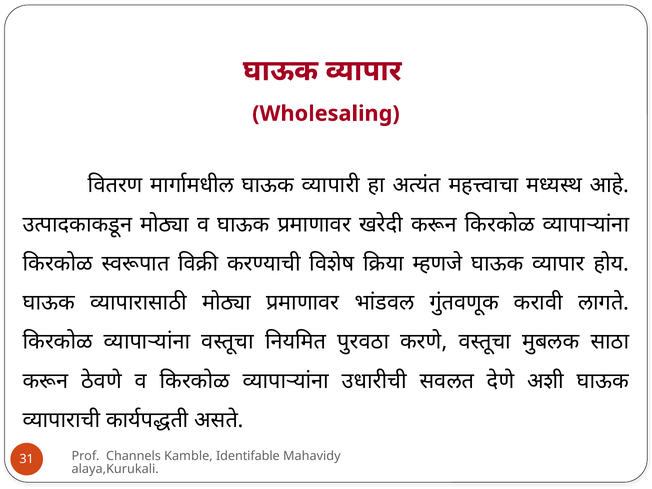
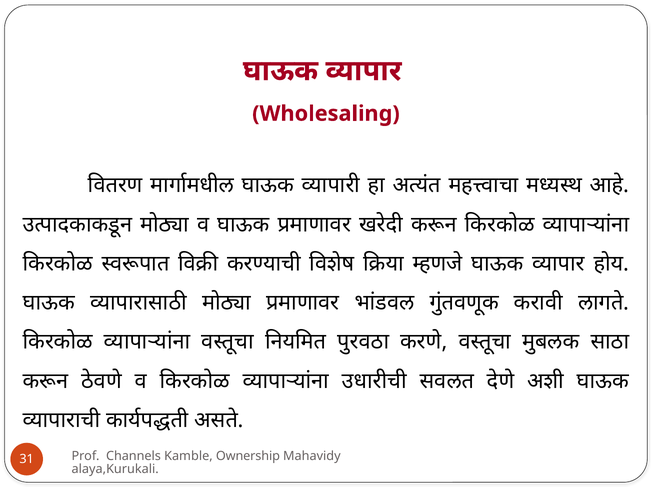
Identifable: Identifable -> Ownership (248, 456)
